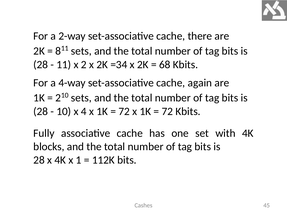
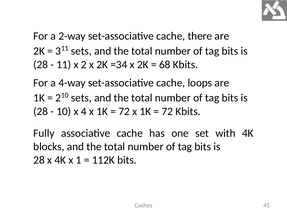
8: 8 -> 3 (58, 51)
again: again -> loops (200, 83)
